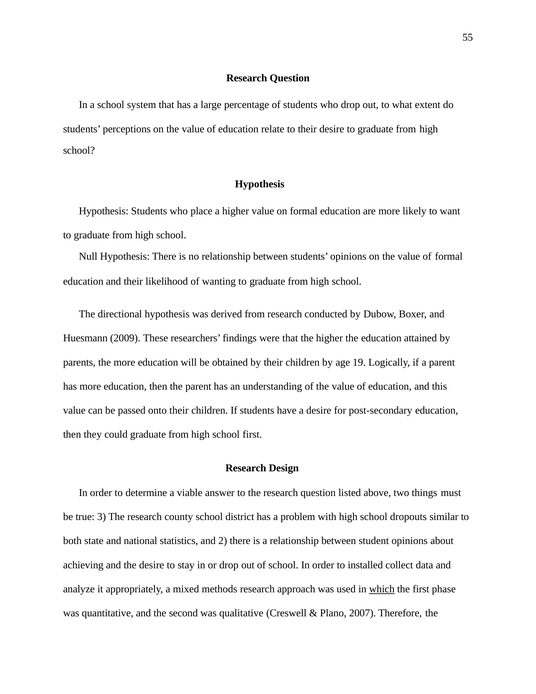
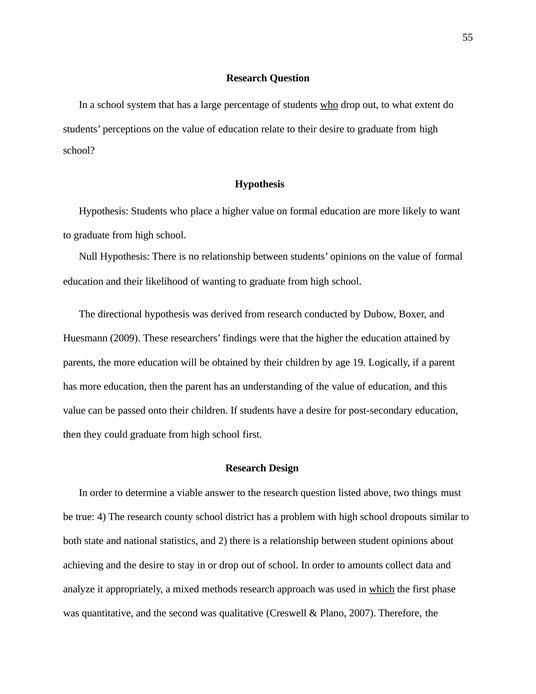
who underline: none -> present (329, 105)
3: 3 -> 4 (102, 516)
installed: installed -> amounts (365, 565)
